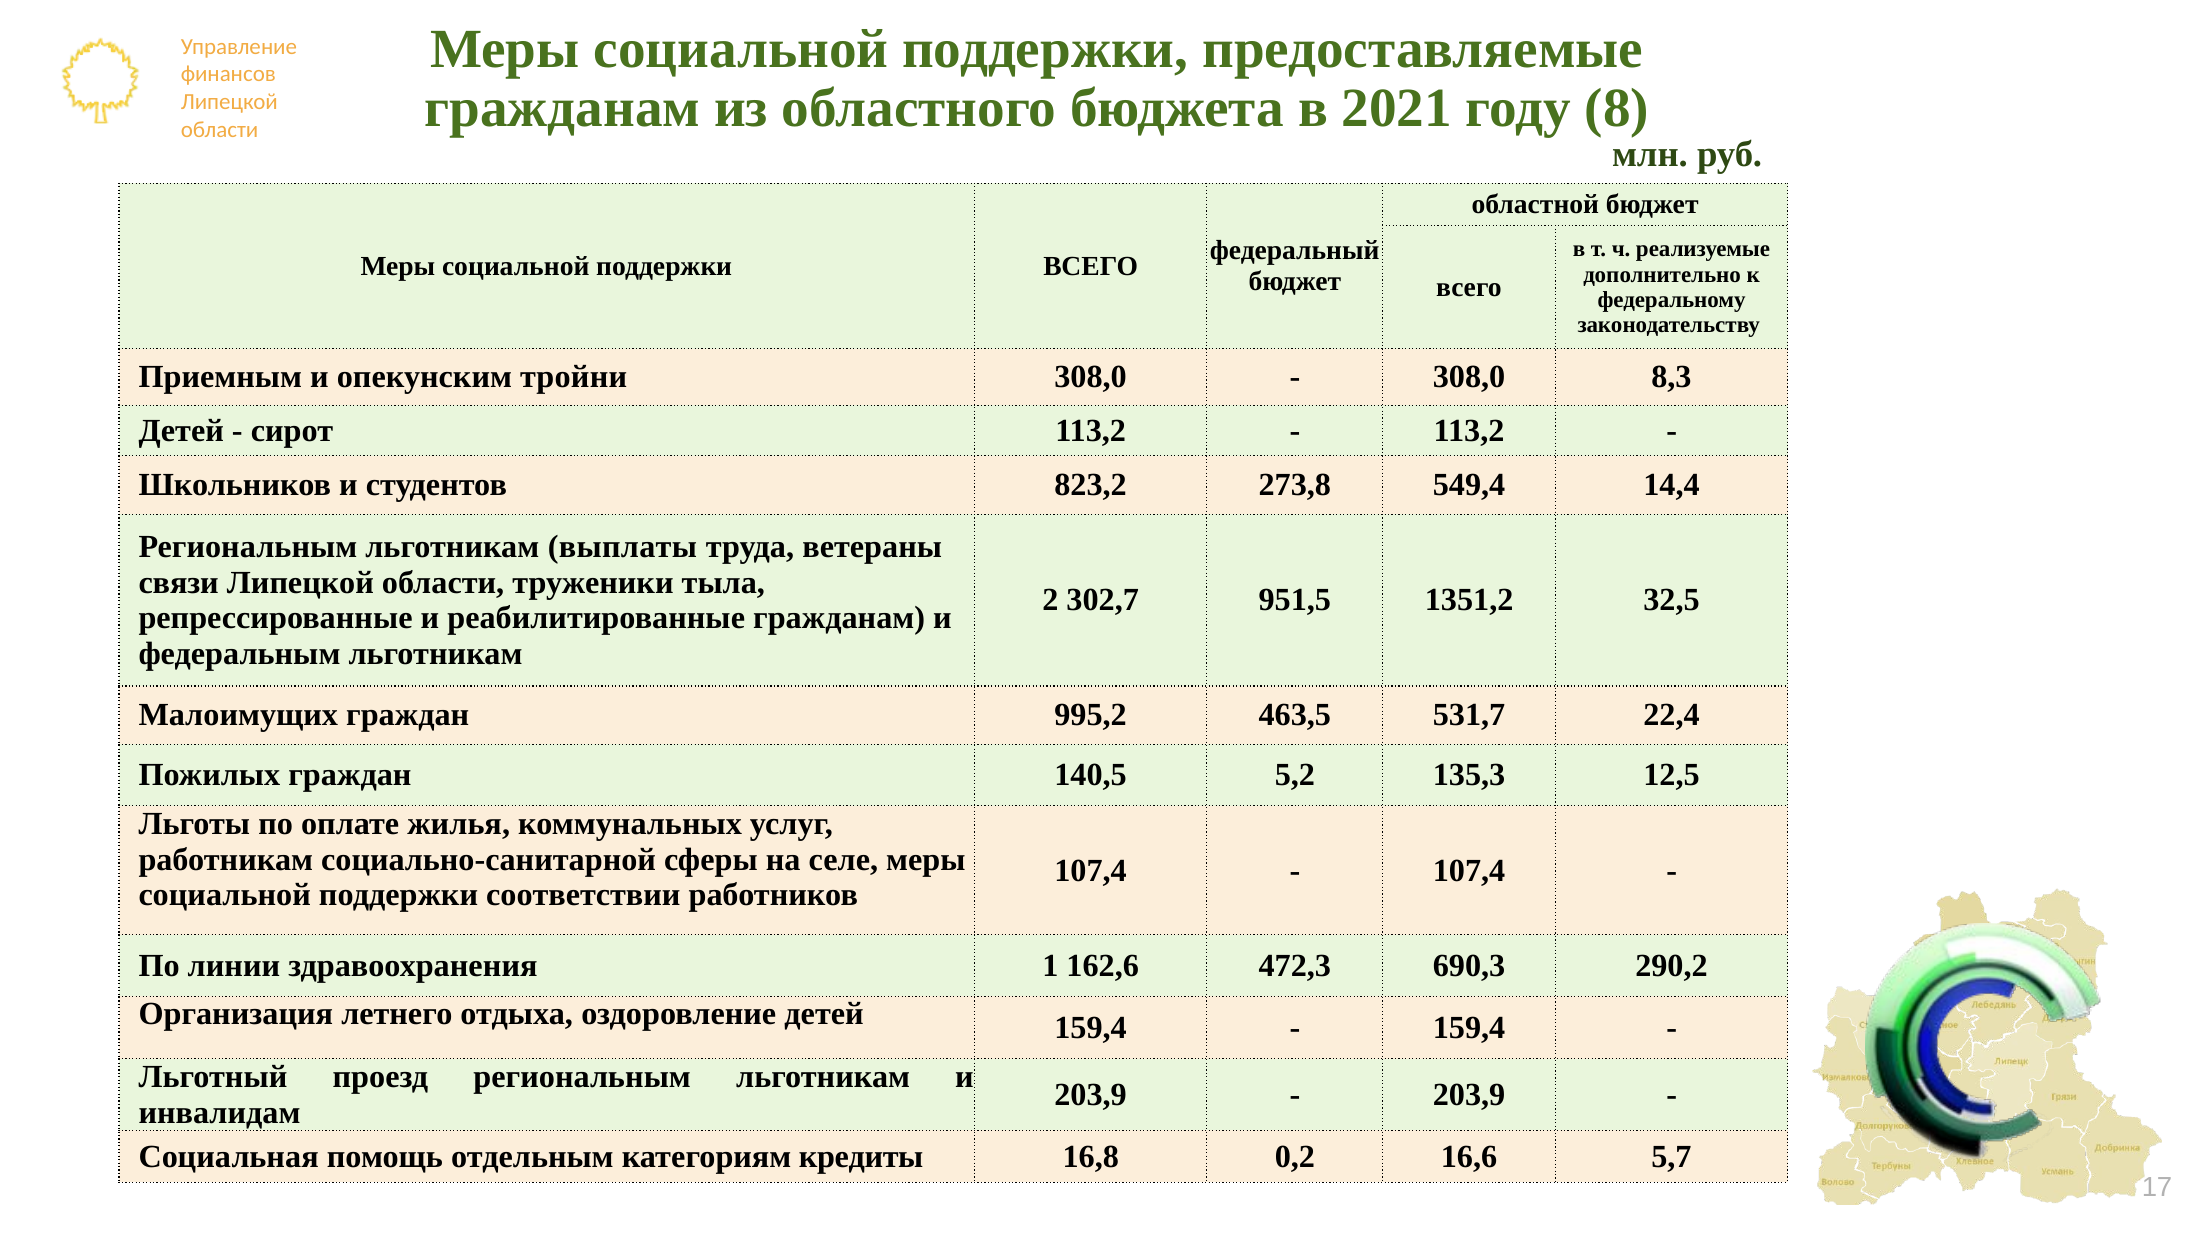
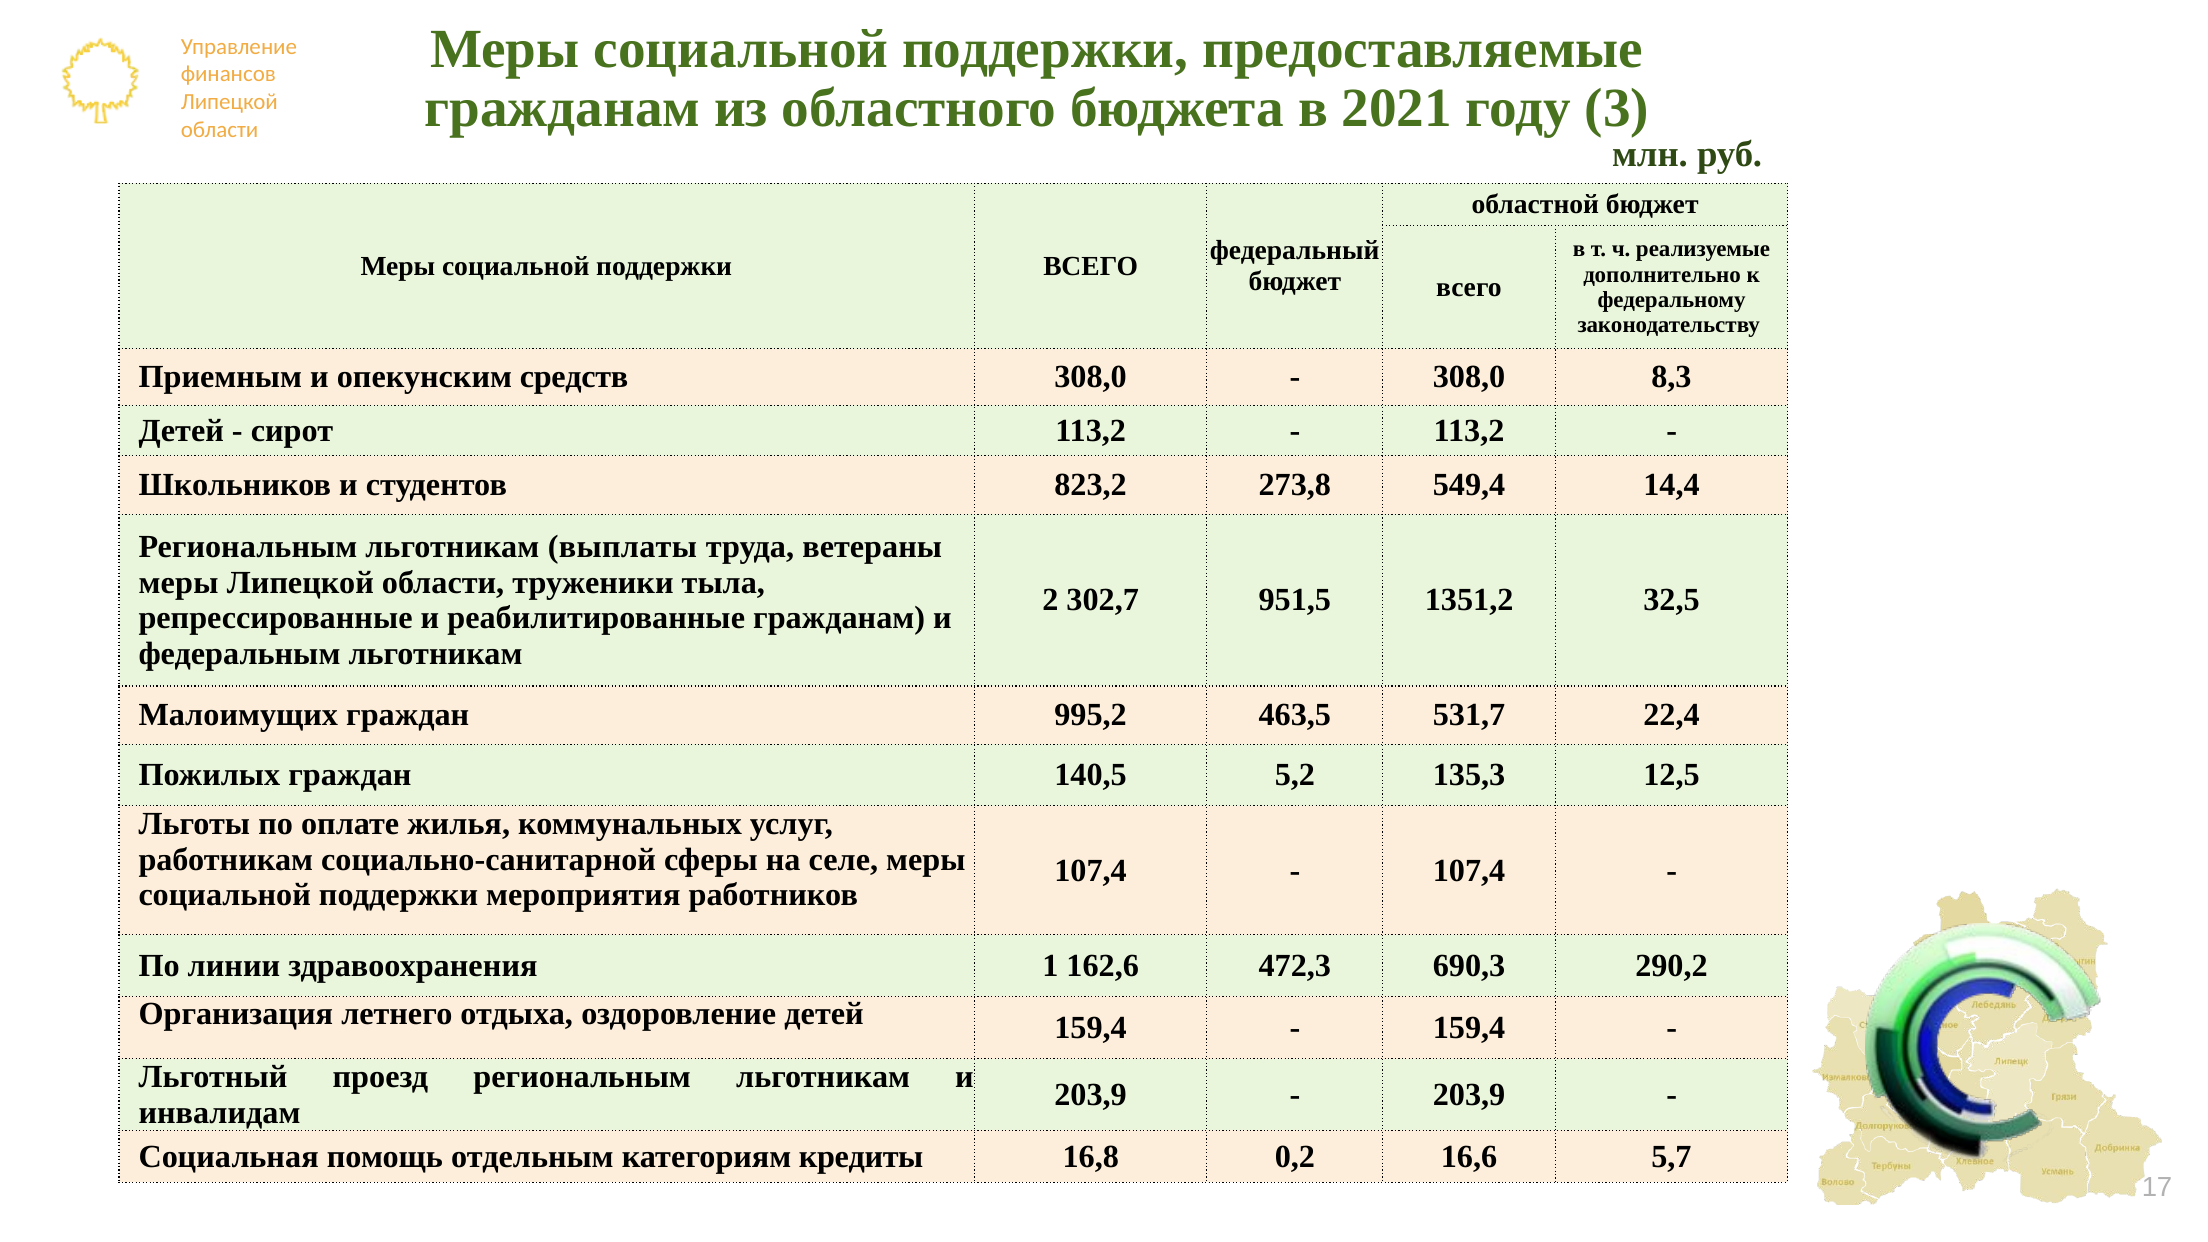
8: 8 -> 3 (1617, 109)
тройни: тройни -> средств (574, 377)
связи: связи -> меры (178, 583)
соответствии: соответствии -> мероприятия (583, 895)
